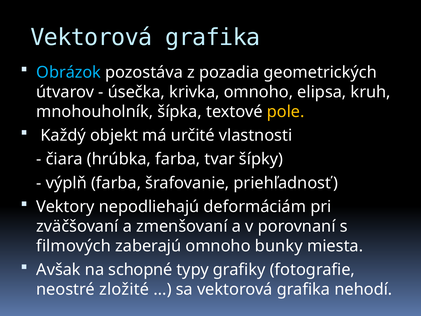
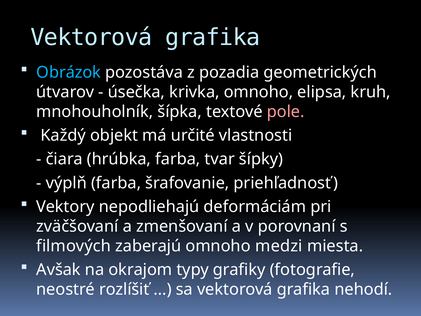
pole colour: yellow -> pink (286, 112)
bunky: bunky -> medzi (279, 246)
schopné: schopné -> okrajom (140, 270)
zložité: zložité -> rozlíšiť (124, 289)
